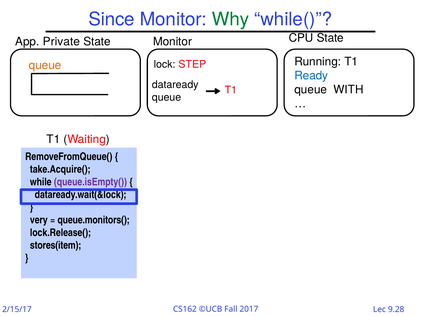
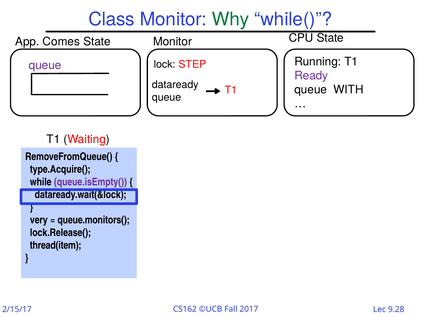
Since: Since -> Class (112, 19)
Private: Private -> Comes (61, 41)
queue colour: orange -> purple (45, 65)
Ready colour: blue -> purple (311, 76)
take.Acquire(: take.Acquire( -> type.Acquire( (60, 169)
stores(item: stores(item -> thread(item (56, 245)
